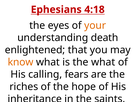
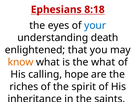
4:18: 4:18 -> 8:18 (94, 10)
your colour: orange -> blue (95, 25)
fears: fears -> hope (77, 74)
hope: hope -> spirit (84, 87)
